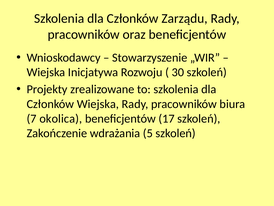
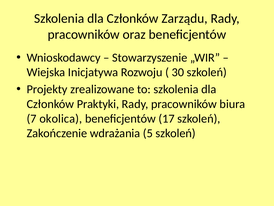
Członków Wiejska: Wiejska -> Praktyki (98, 104)
